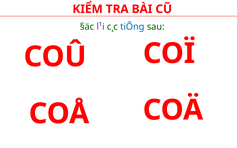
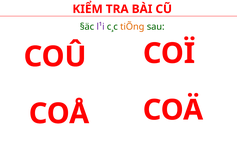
tiÕng colour: blue -> orange (132, 27)
